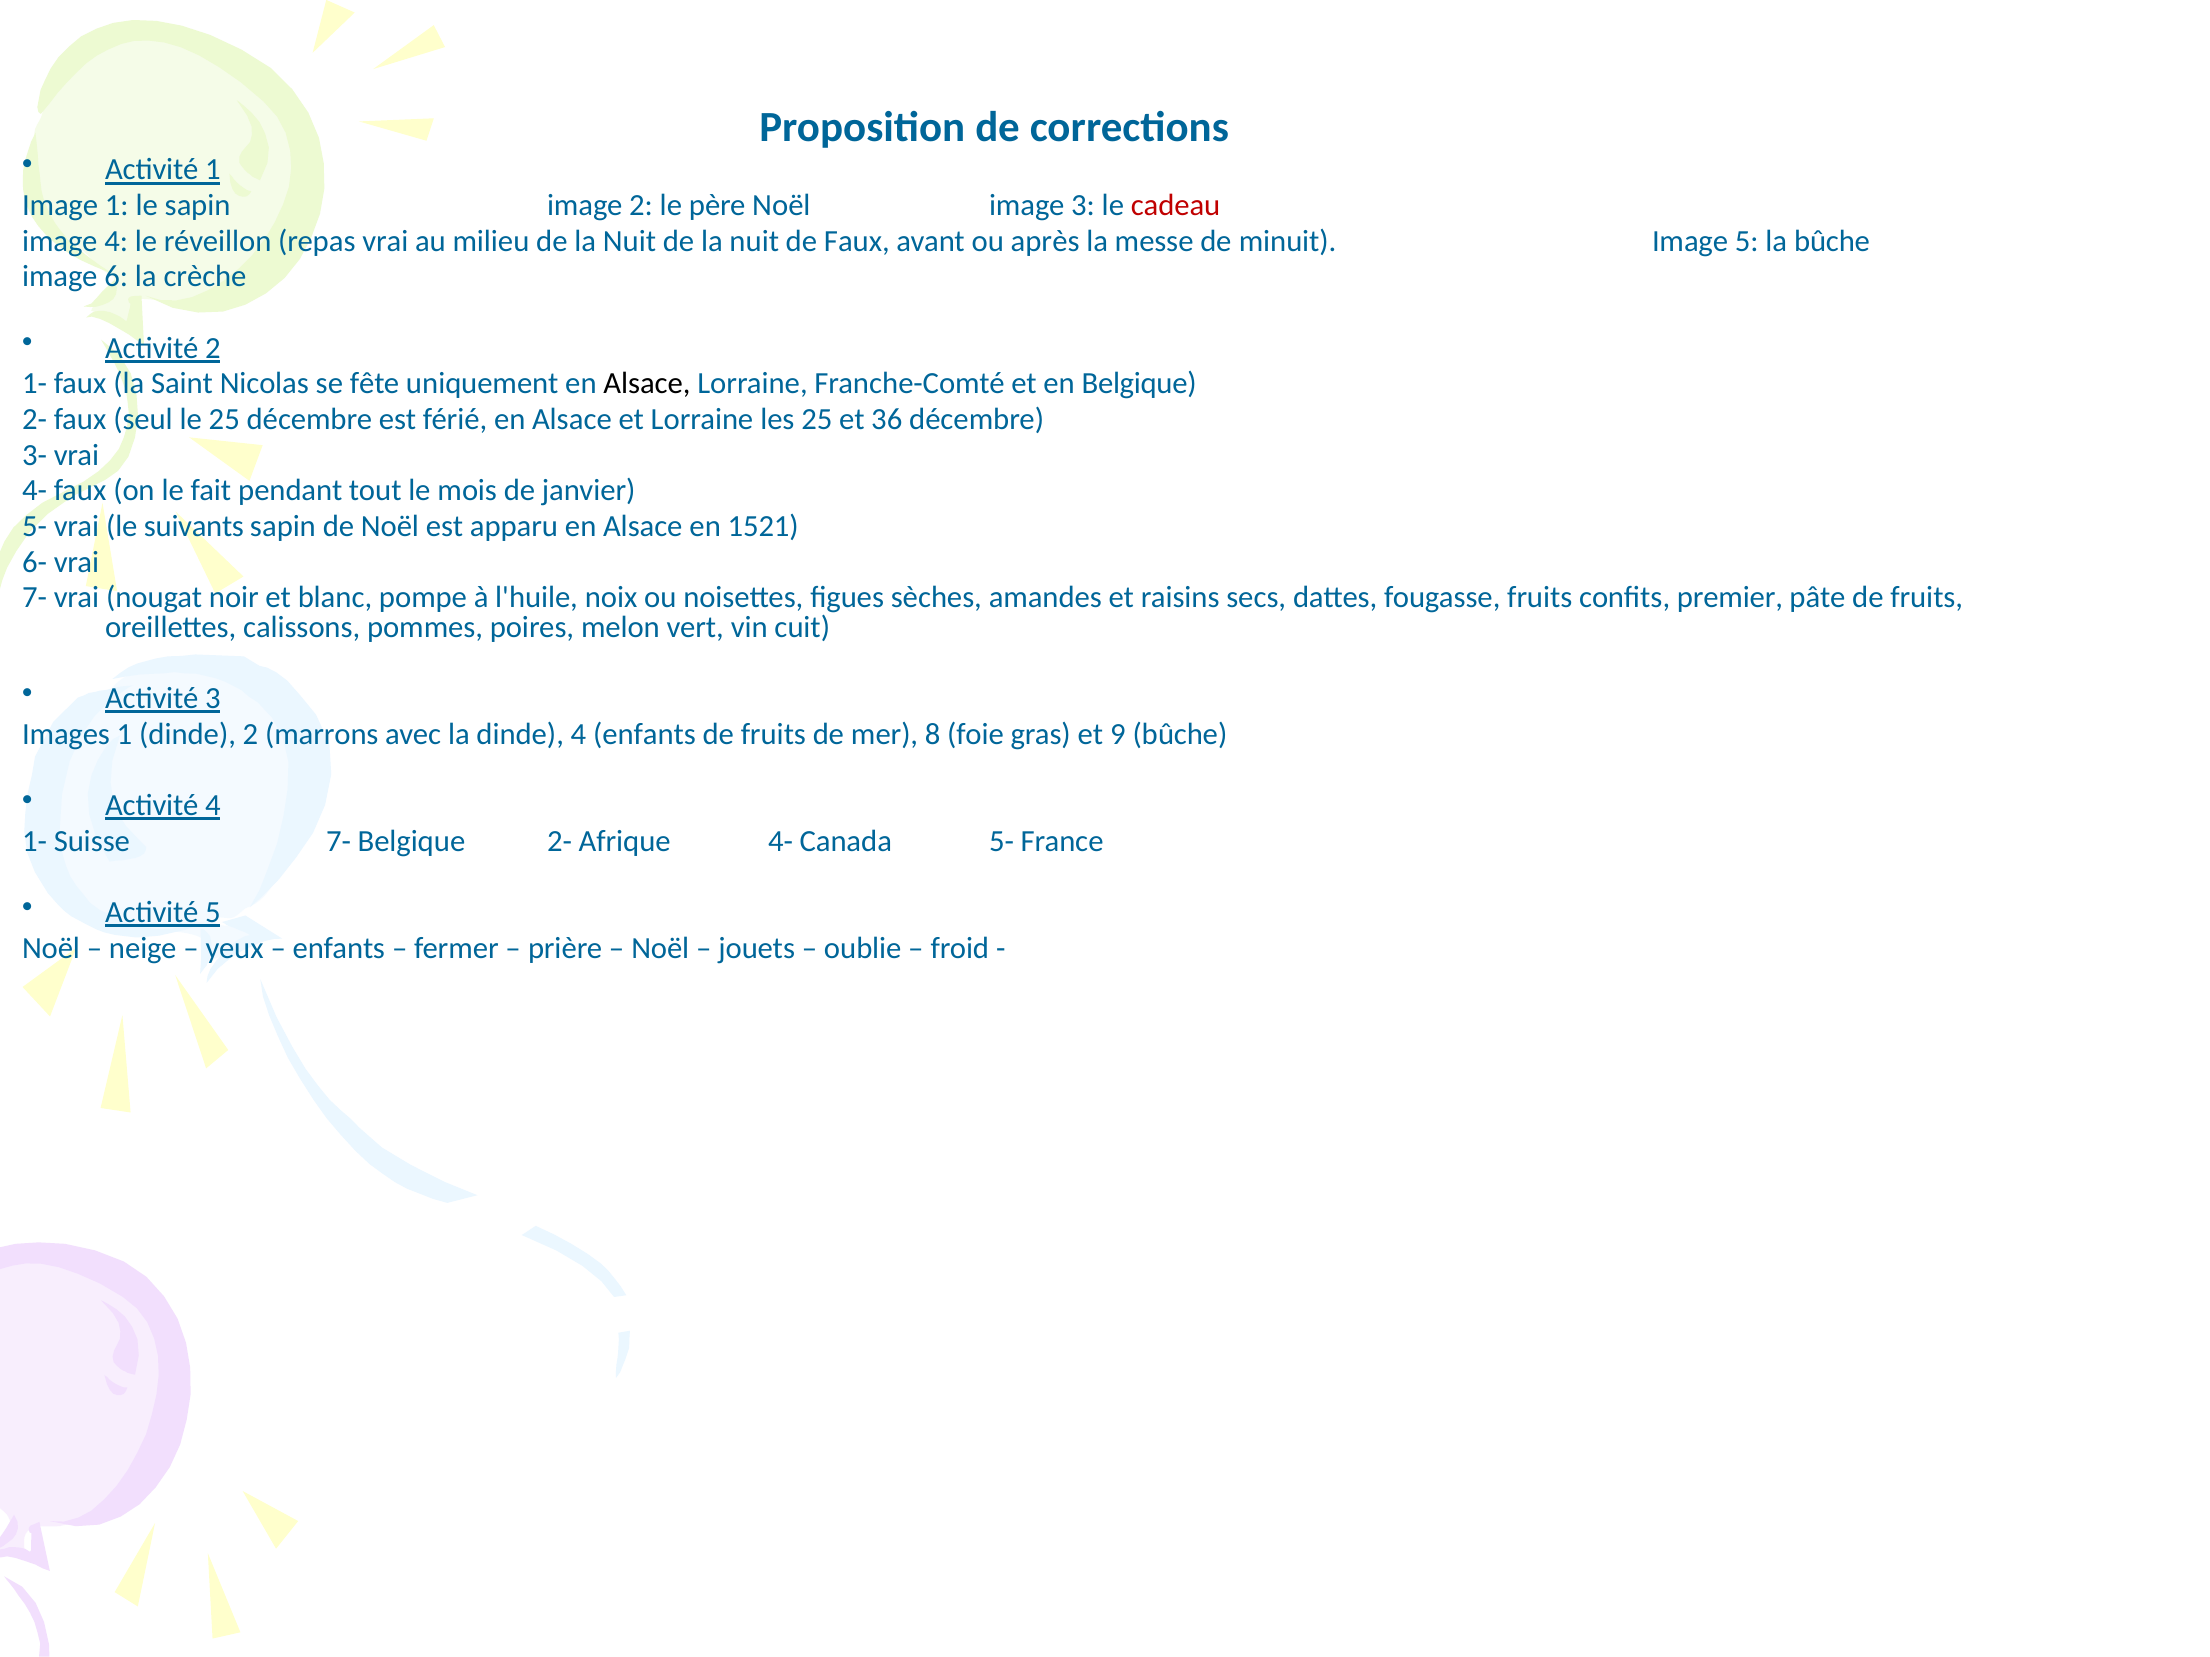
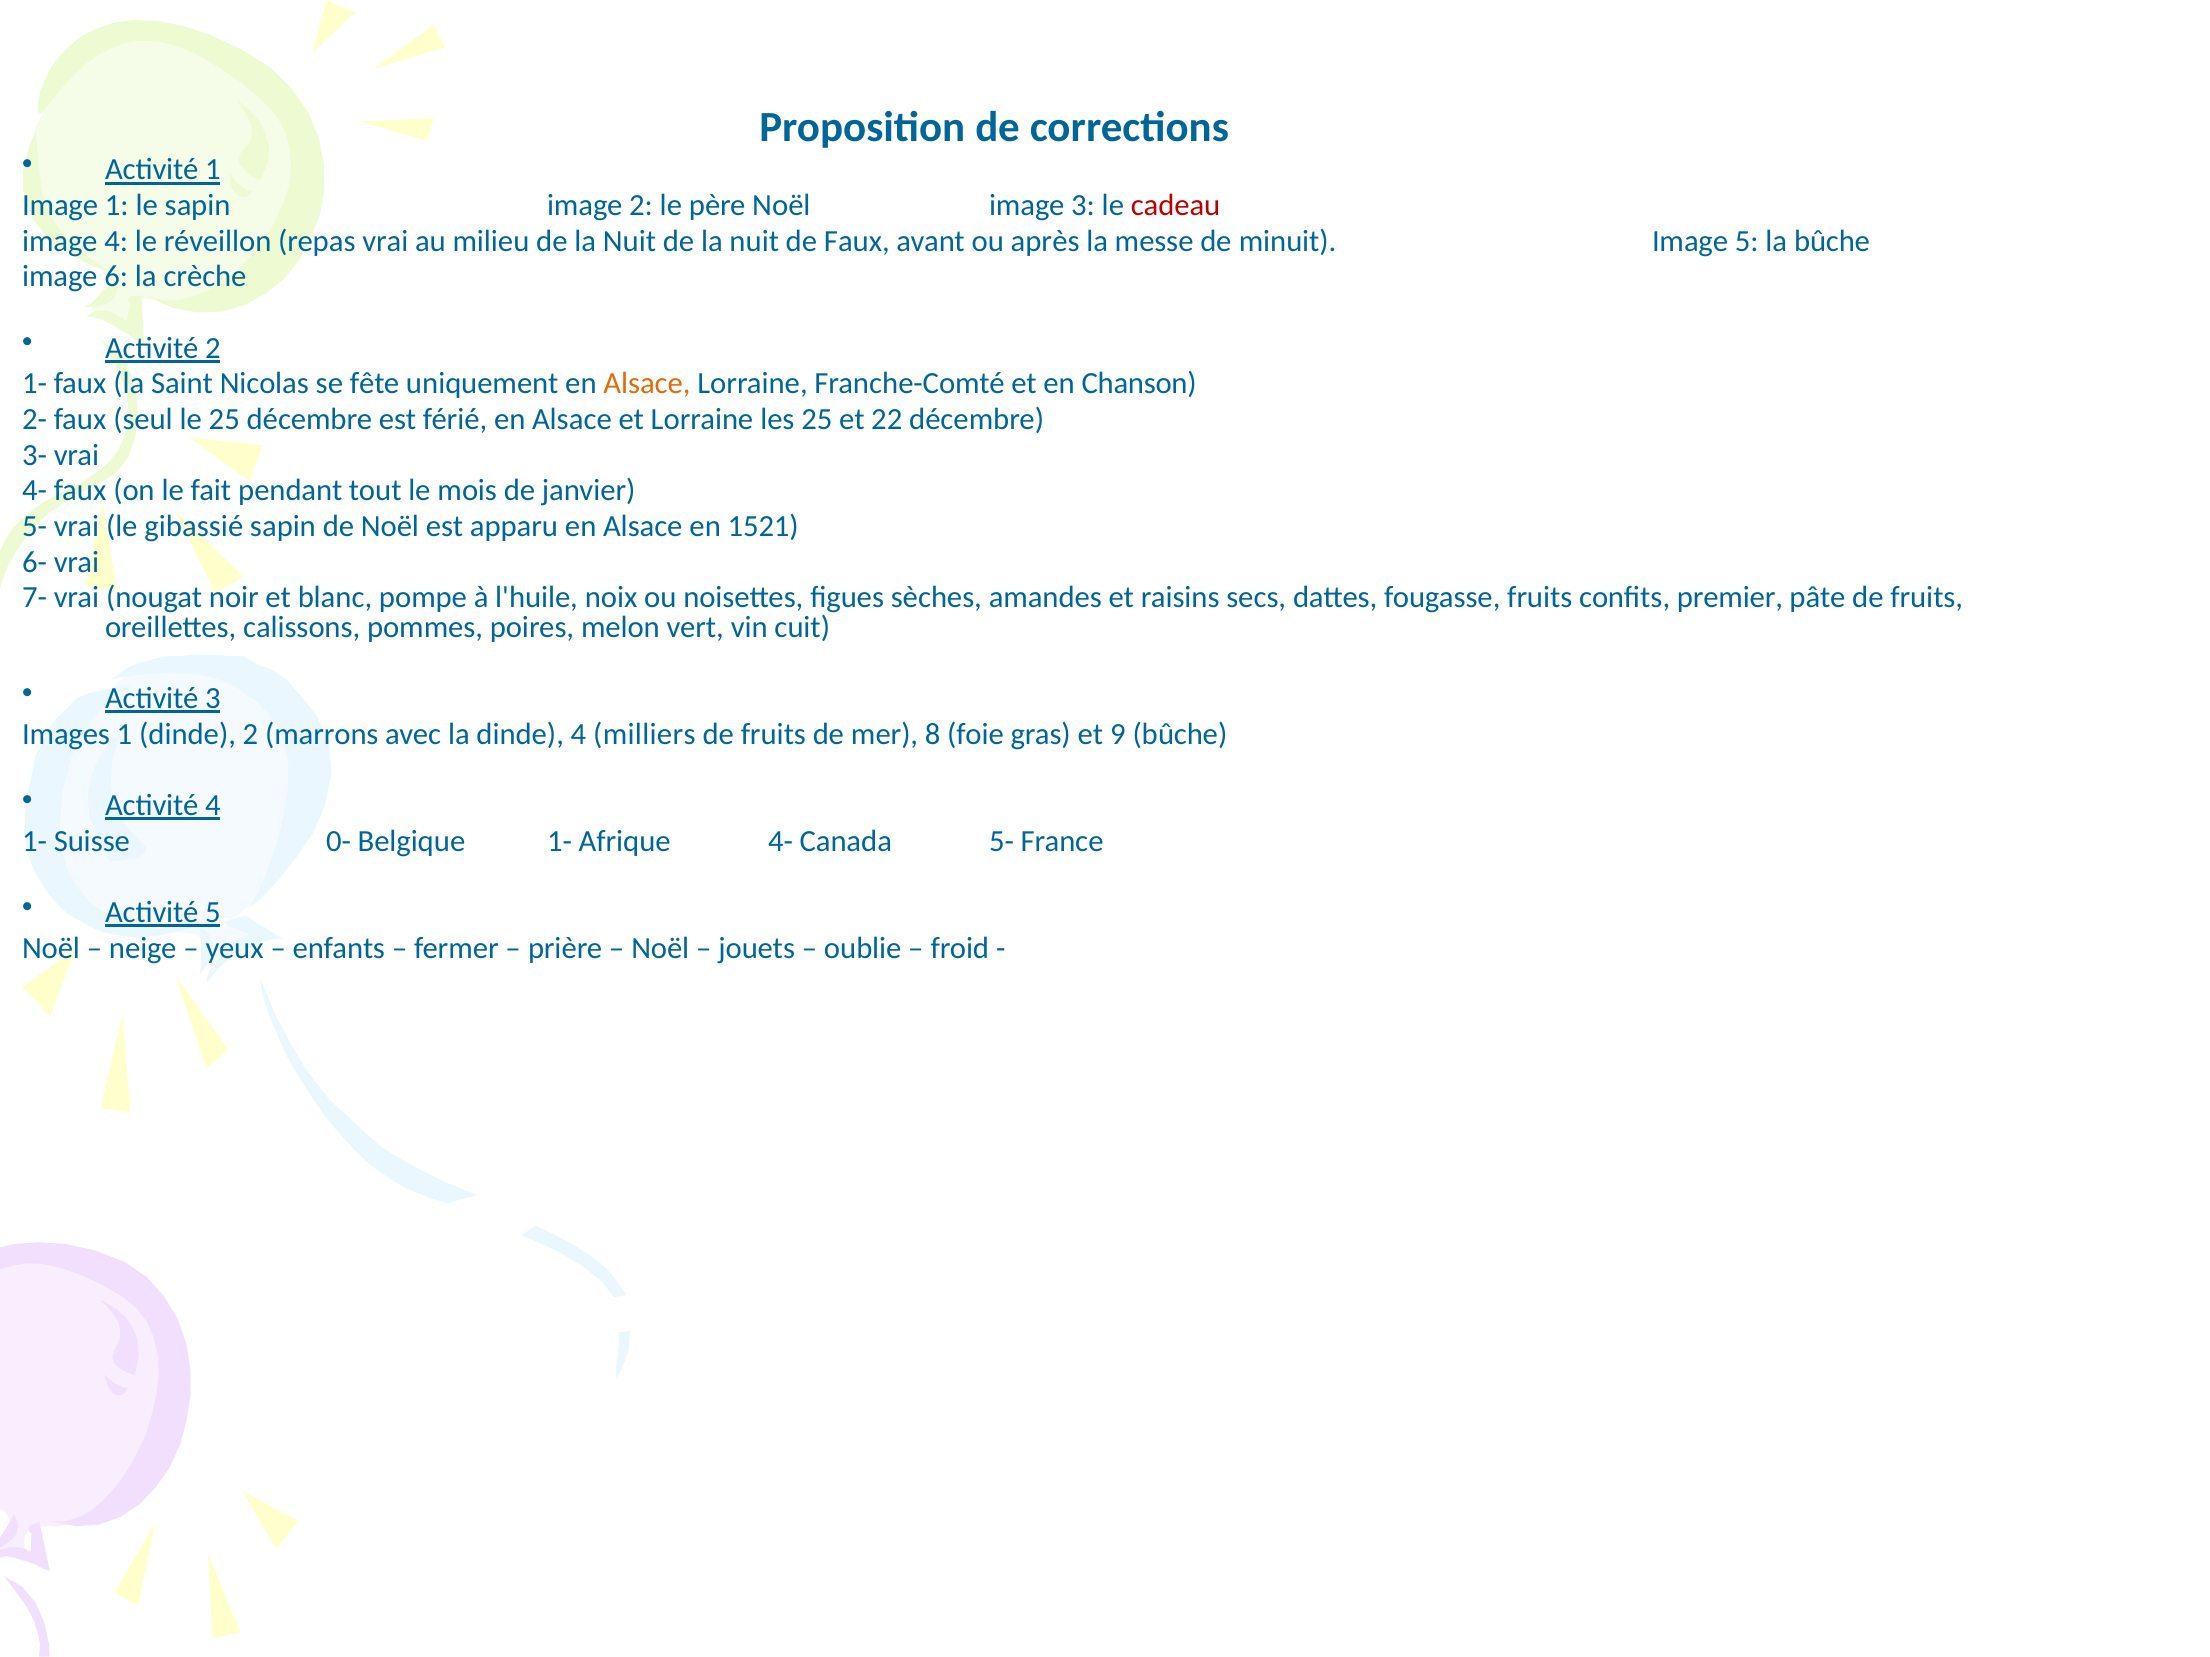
Alsace colour: black -> orange (647, 384)
en Belgique: Belgique -> Chanson (1139, 384)
36: 36 -> 22 (887, 419)
suivants: suivants -> gibassié (194, 526)
4 enfants: enfants -> milliers (644, 734)
Suisse 7-: 7- -> 0- (338, 841)
2-: 2- -> 1- (559, 841)
